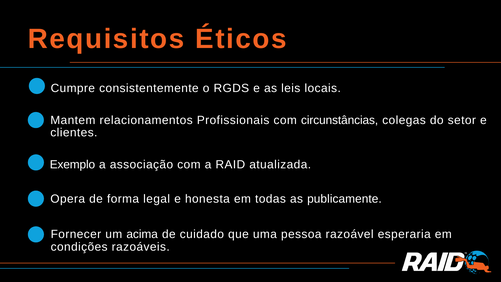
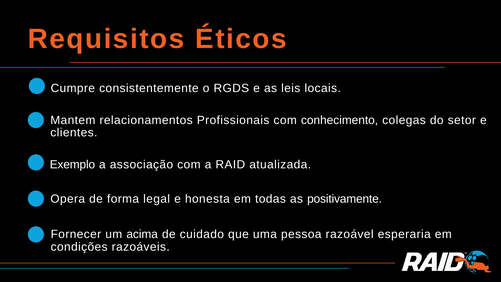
circunstâncias: circunstâncias -> conhecimento (340, 120)
publicamente: publicamente -> positivamente (345, 199)
